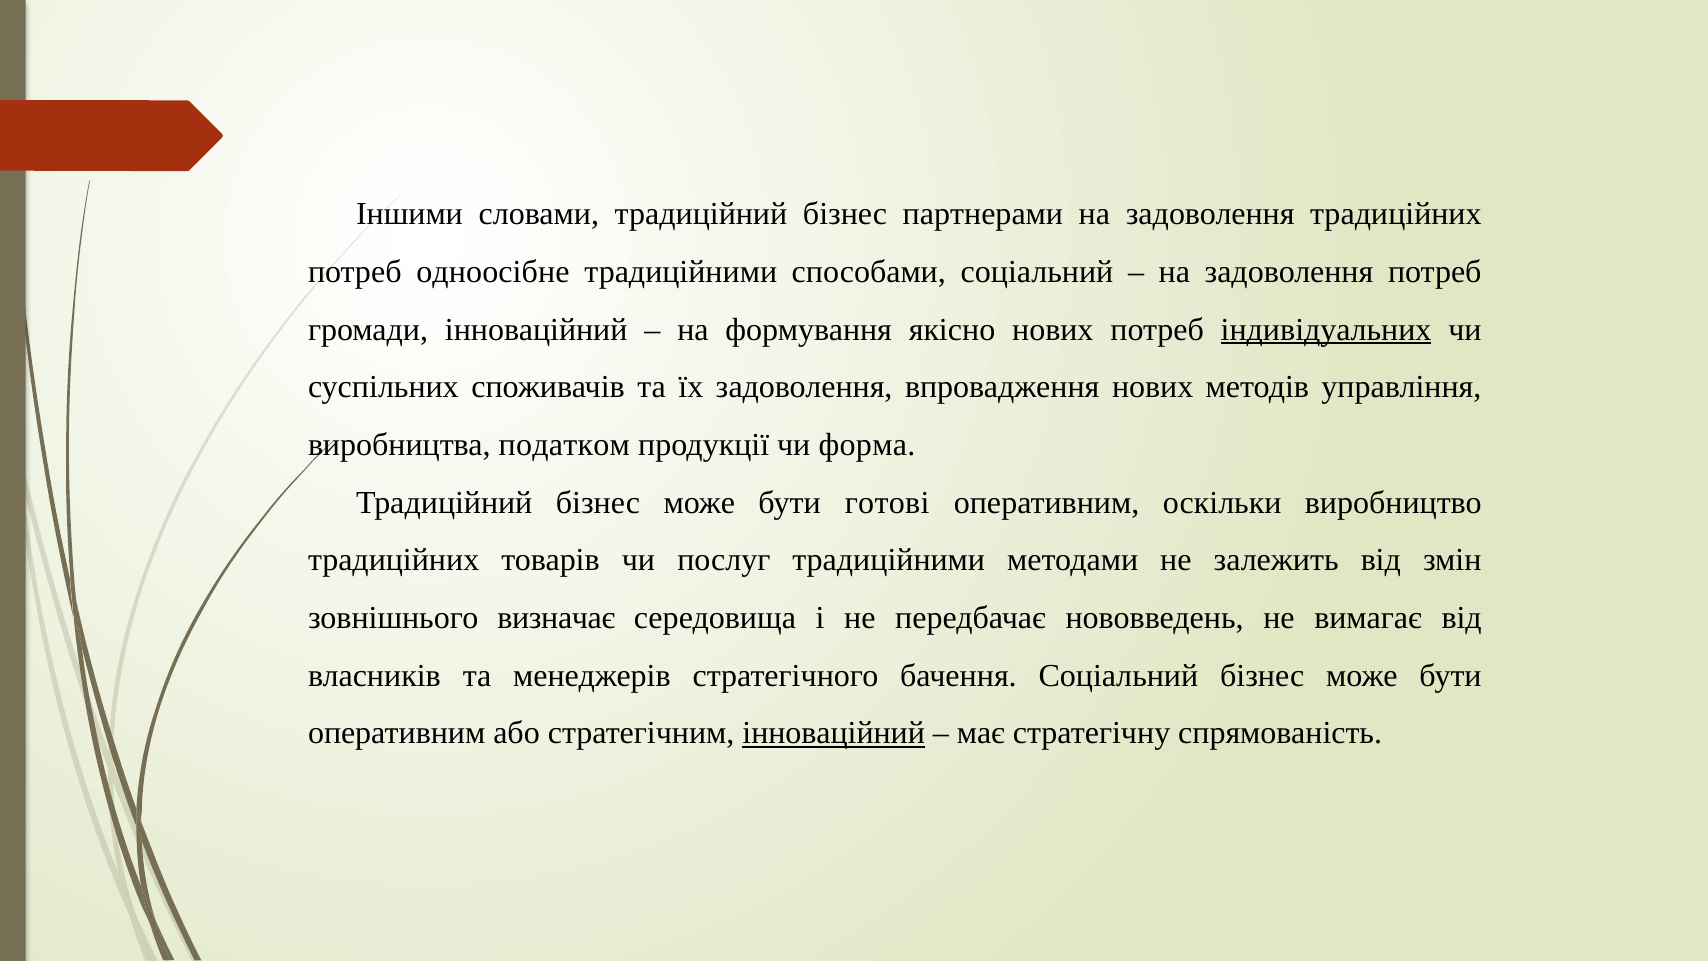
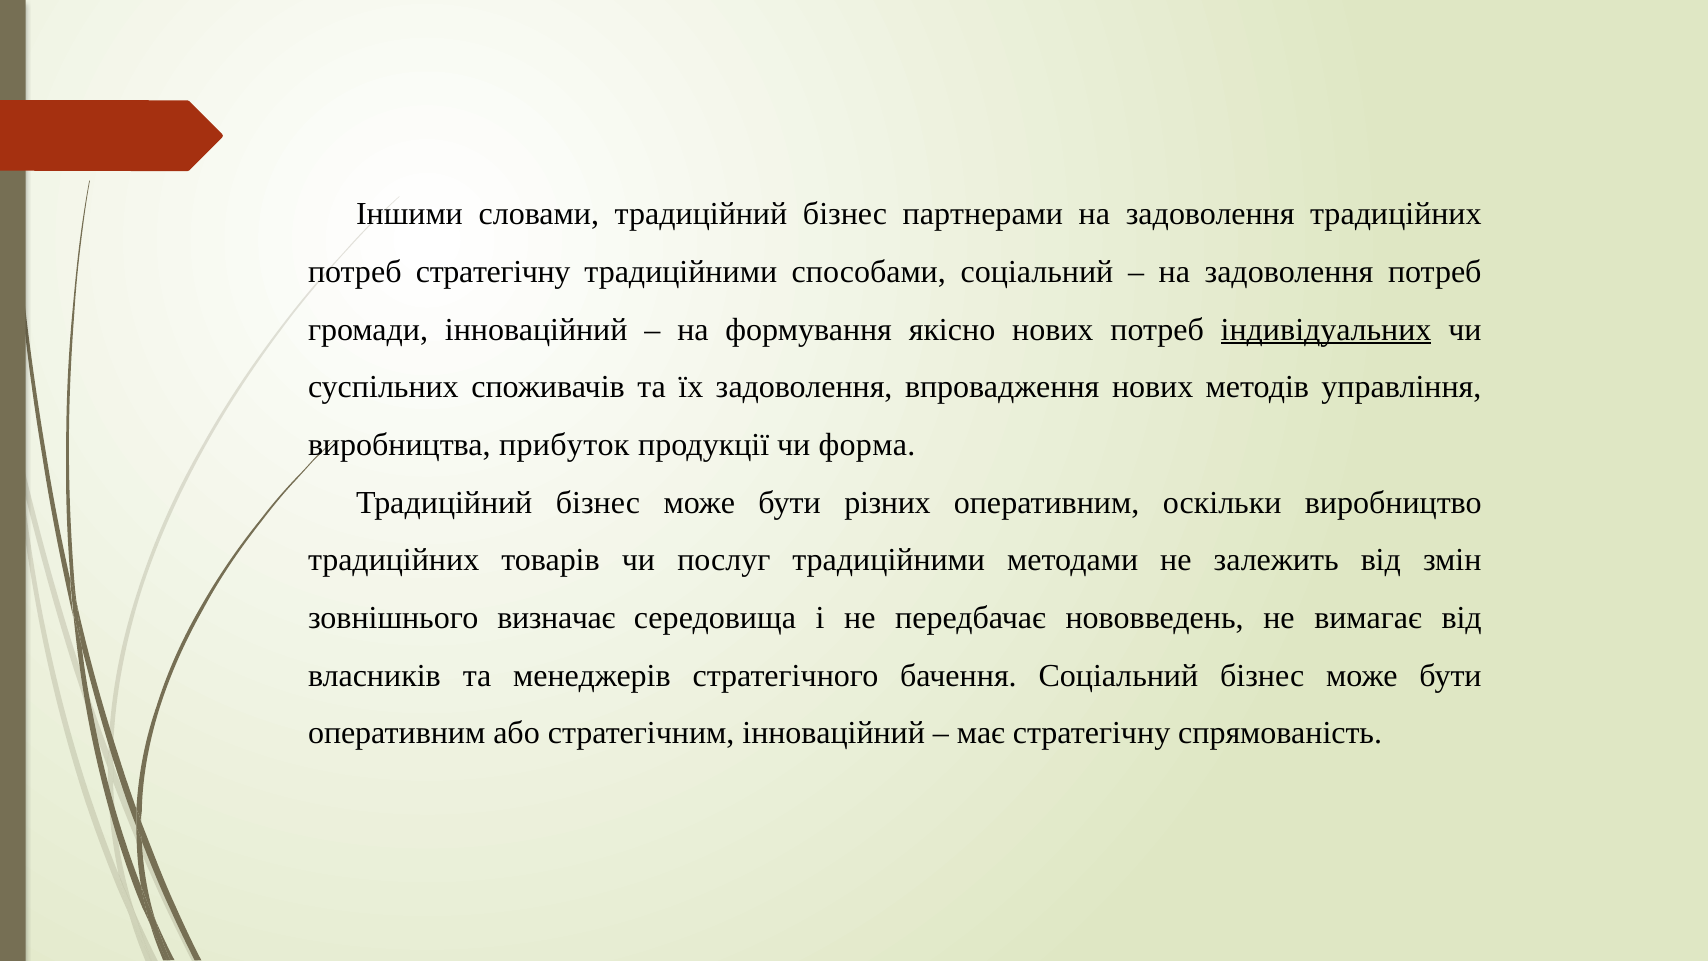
потреб одноосібне: одноосібне -> стратегічну (493, 272)
податком: податком -> прибуток (564, 445)
готові: готові -> різних (887, 502)
інноваційний underline: present -> none (834, 733)
